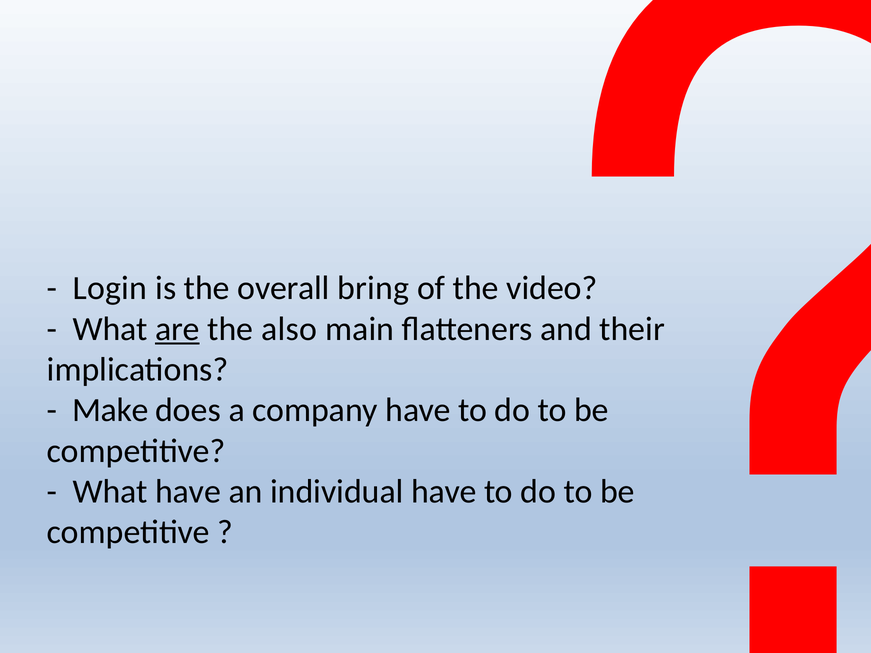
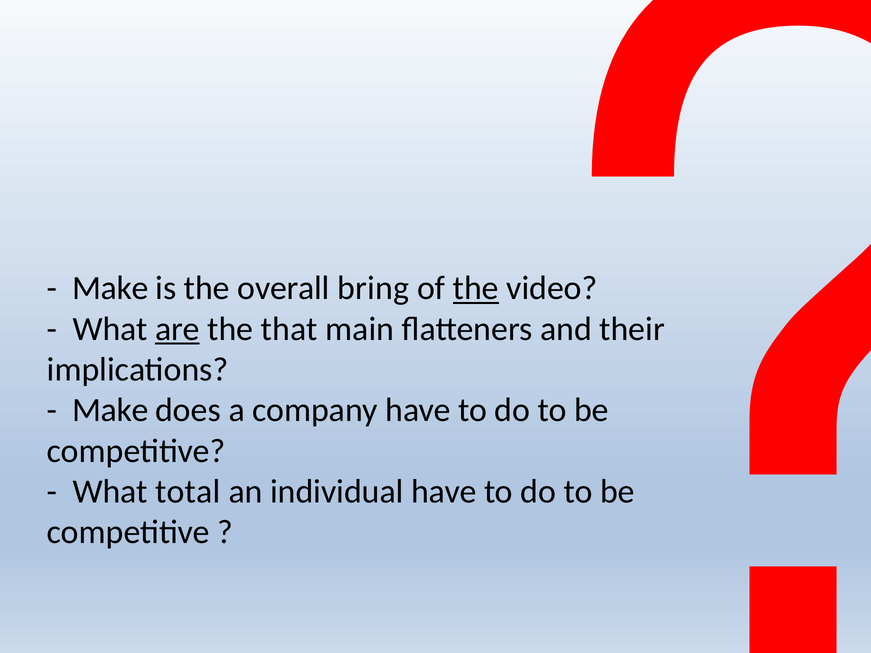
Login: Login -> Make (110, 288)
the underline: none -> present (476, 288)
also: also -> that (289, 329)
What have: have -> total (188, 492)
